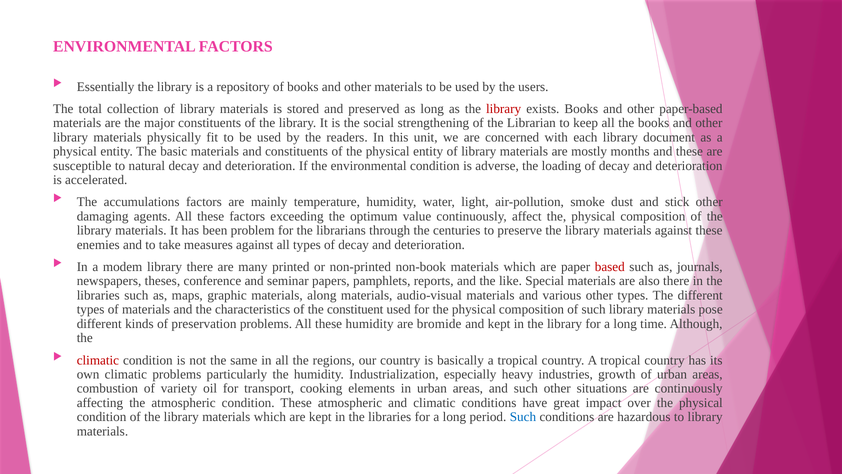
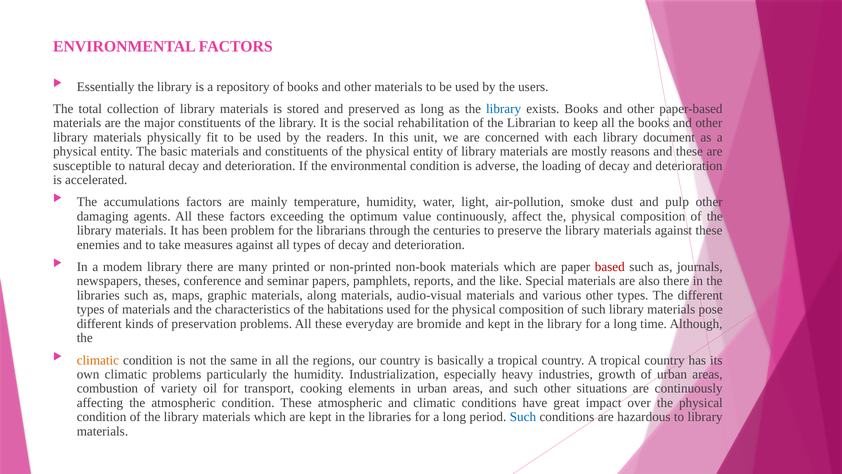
library colour: red -> blue (504, 109)
strengthening: strengthening -> rehabilitation (433, 123)
months: months -> reasons (630, 151)
stick: stick -> pulp (677, 202)
constituent: constituent -> habitations (355, 309)
these humidity: humidity -> everyday (370, 324)
climatic colour: red -> orange (98, 360)
